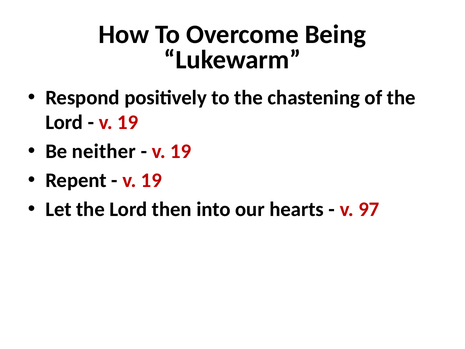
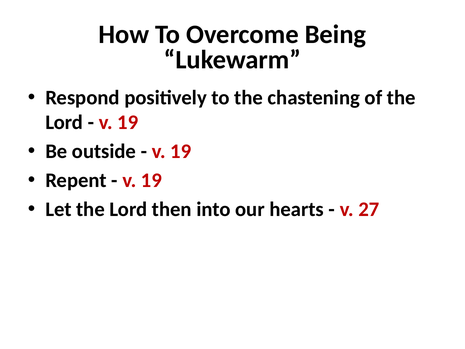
neither: neither -> outside (104, 151)
97: 97 -> 27 (369, 209)
